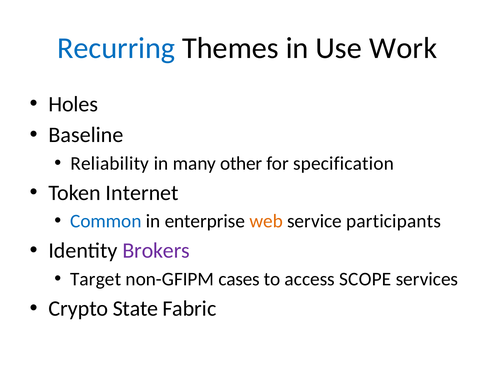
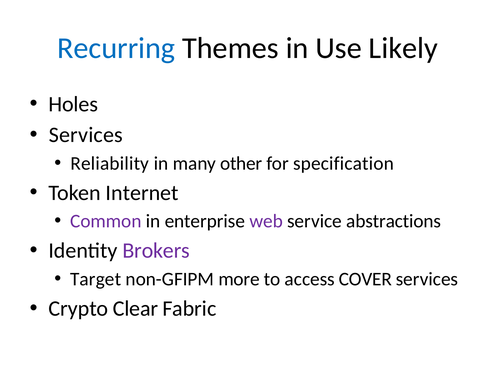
Work: Work -> Likely (403, 48)
Baseline: Baseline -> Services (86, 135)
Common colour: blue -> purple (106, 221)
web colour: orange -> purple (266, 221)
participants: participants -> abstractions (394, 221)
cases: cases -> more (239, 279)
SCOPE: SCOPE -> COVER (365, 279)
State: State -> Clear (135, 309)
